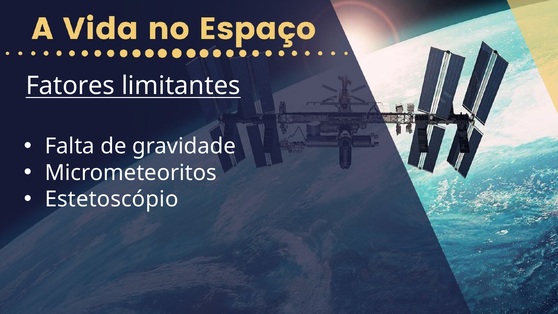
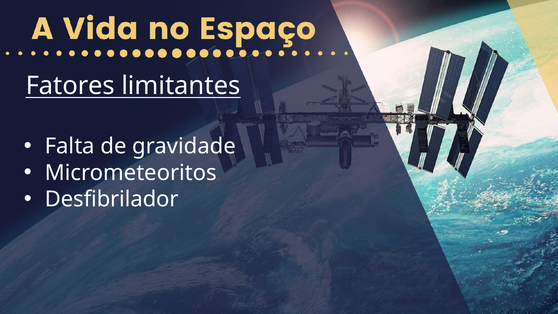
Estetoscópio: Estetoscópio -> Desfibrilador (112, 199)
